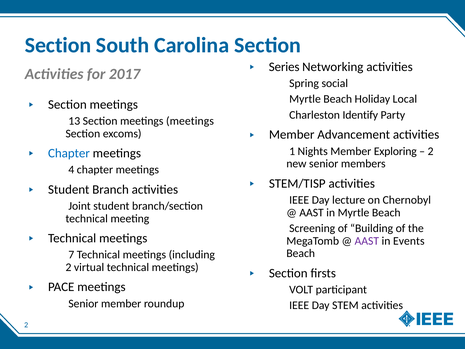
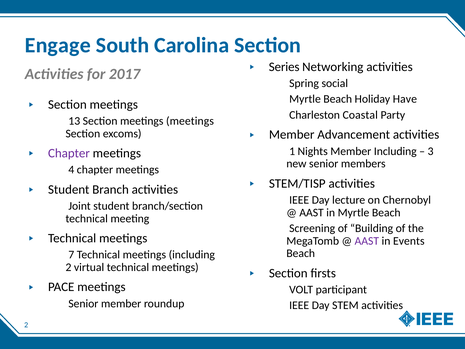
Section: Section -> Engage (58, 45)
Local: Local -> Have (405, 99)
Identify: Identify -> Coastal (360, 115)
Member Exploring: Exploring -> Including (395, 151)
2: 2 -> 3 (431, 151)
Chapter colour: blue -> purple (69, 153)
